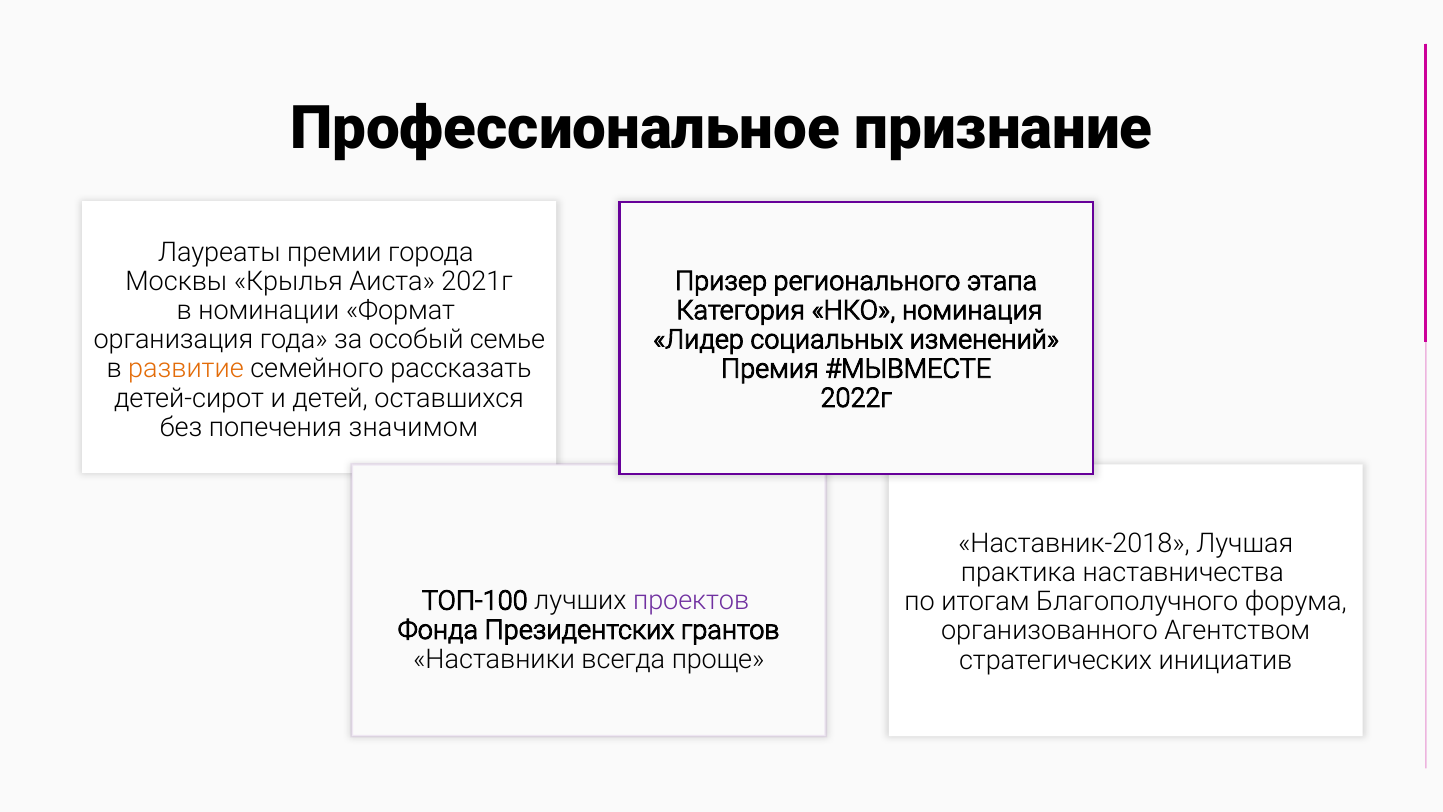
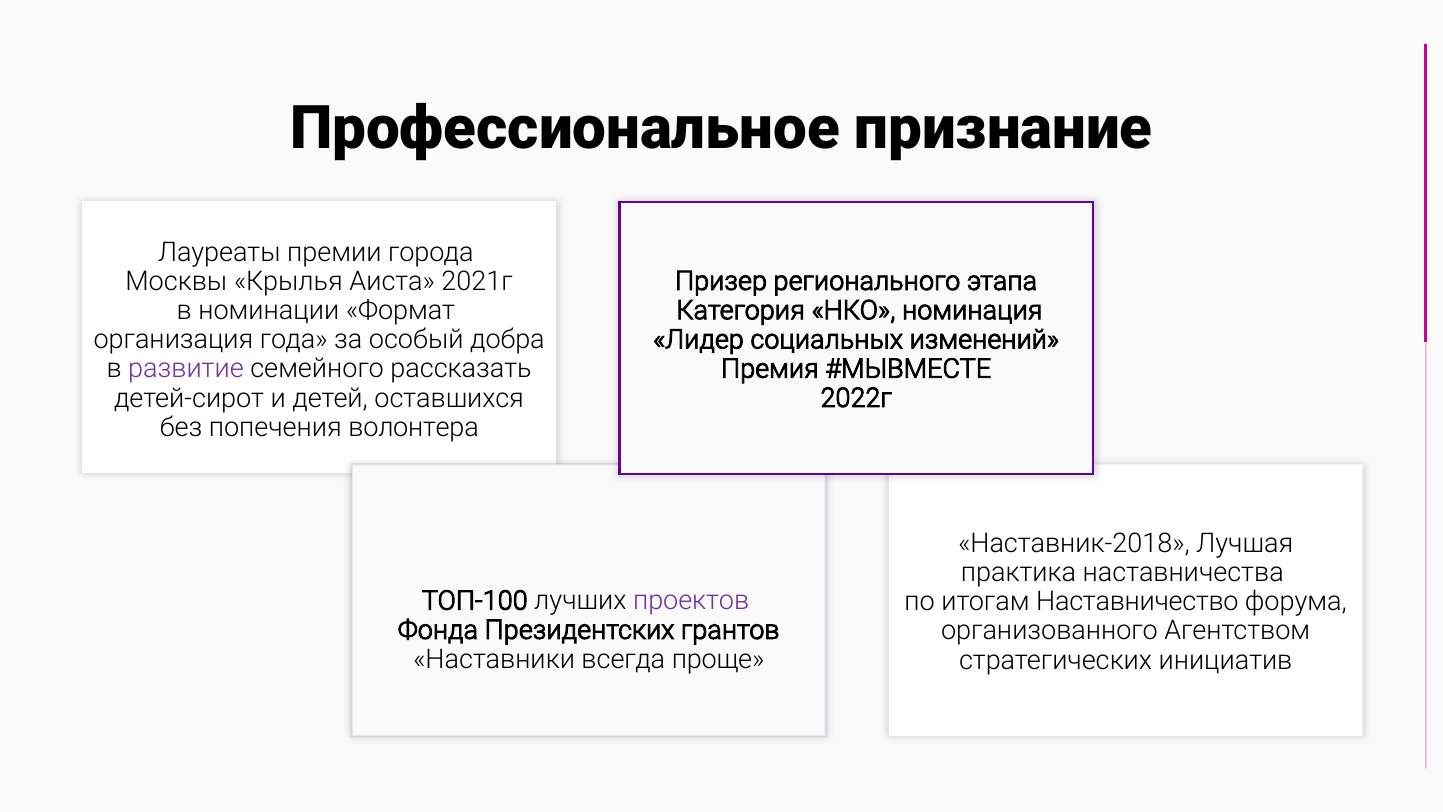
семье: семье -> добра (507, 340)
развитие colour: orange -> purple (186, 369)
значимом: значимом -> волонтера (414, 427)
Благополучного: Благополучного -> Наставничество (1137, 601)
